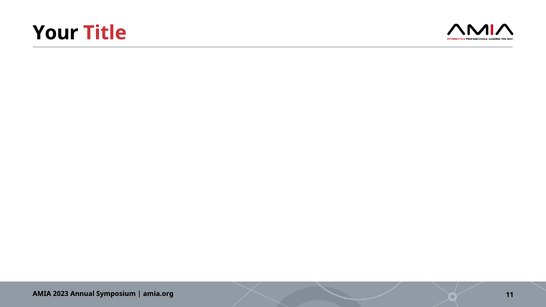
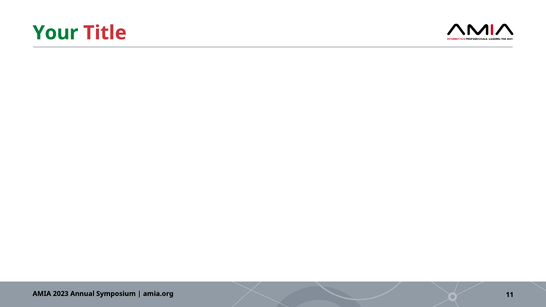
Your colour: black -> green (55, 33)
